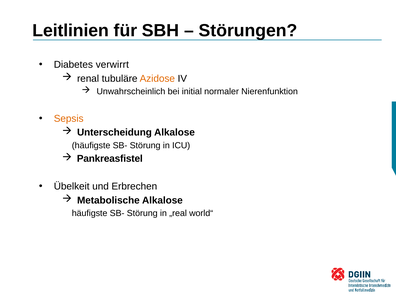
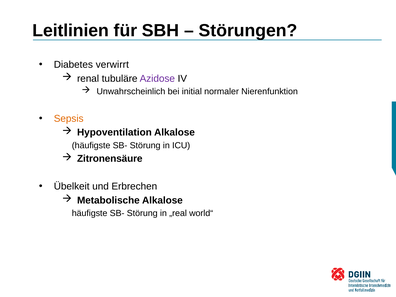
Azidose colour: orange -> purple (157, 79)
Unterscheidung: Unterscheidung -> Hypoventilation (114, 132)
Pankreasfistel: Pankreasfistel -> Zitronensäure (110, 159)
